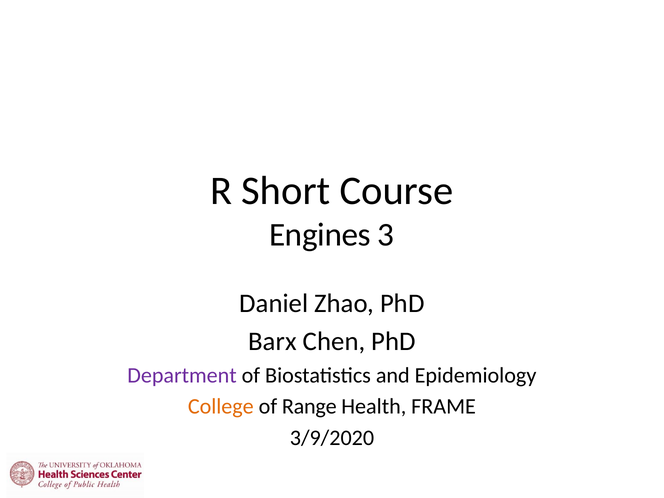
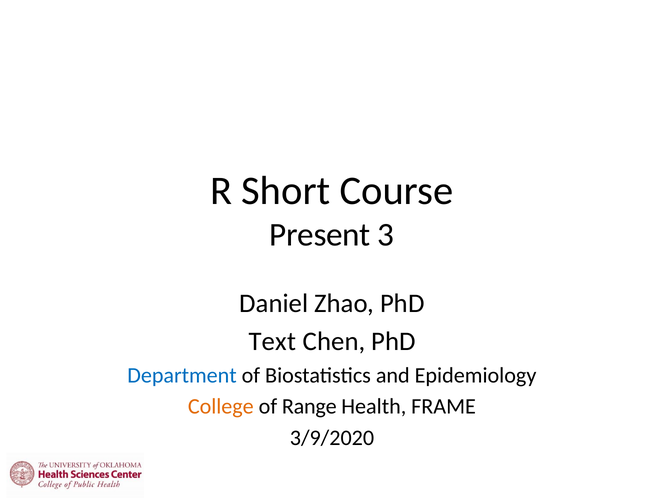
Engines: Engines -> Present (320, 235)
Barx: Barx -> Text (272, 341)
Department colour: purple -> blue (182, 375)
